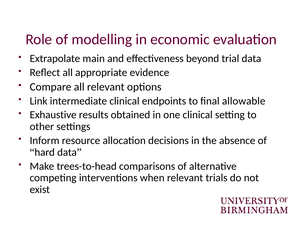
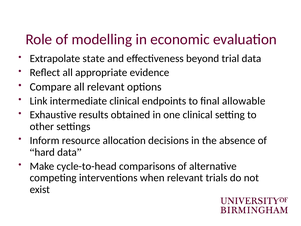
main: main -> state (94, 59)
trees-to-head: trees-to-head -> cycle-to-head (87, 166)
